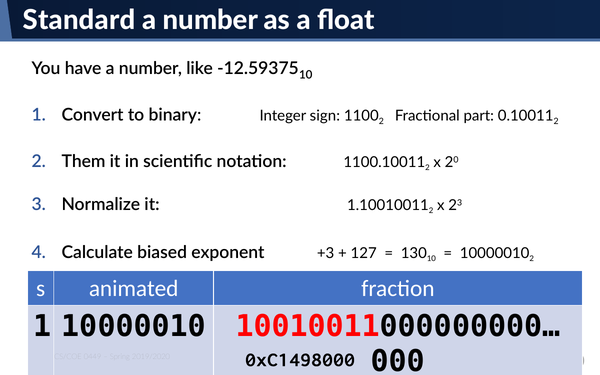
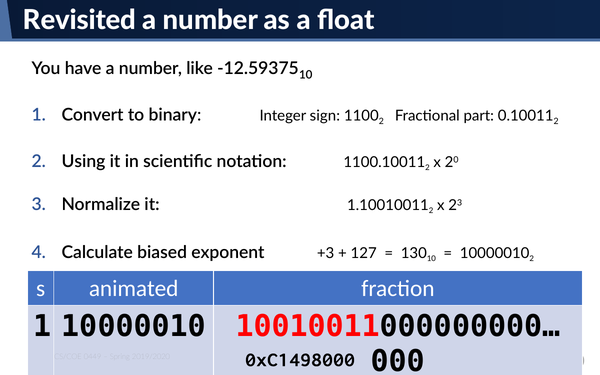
Standard: Standard -> Revisited (79, 20)
Them: Them -> Using (83, 161)
